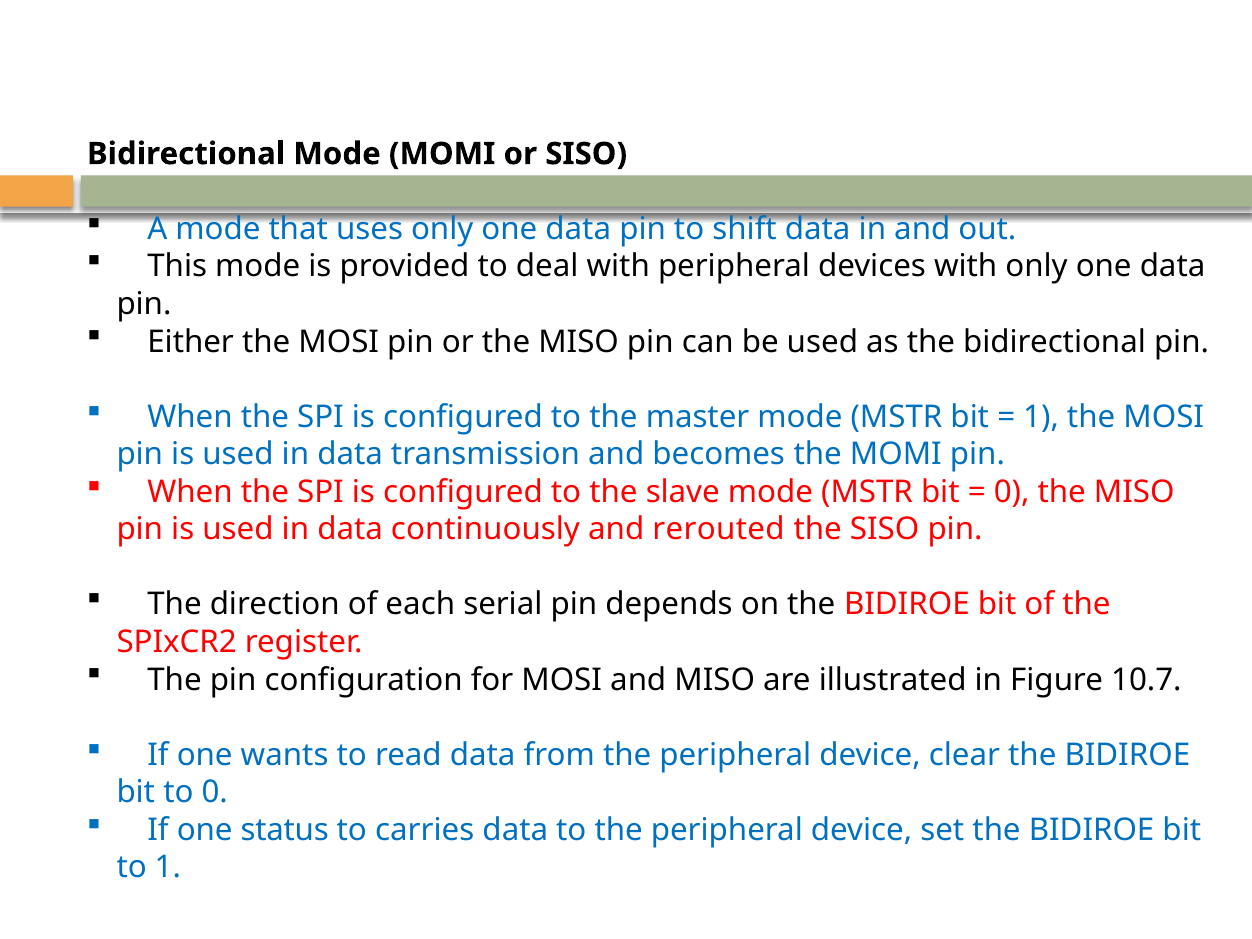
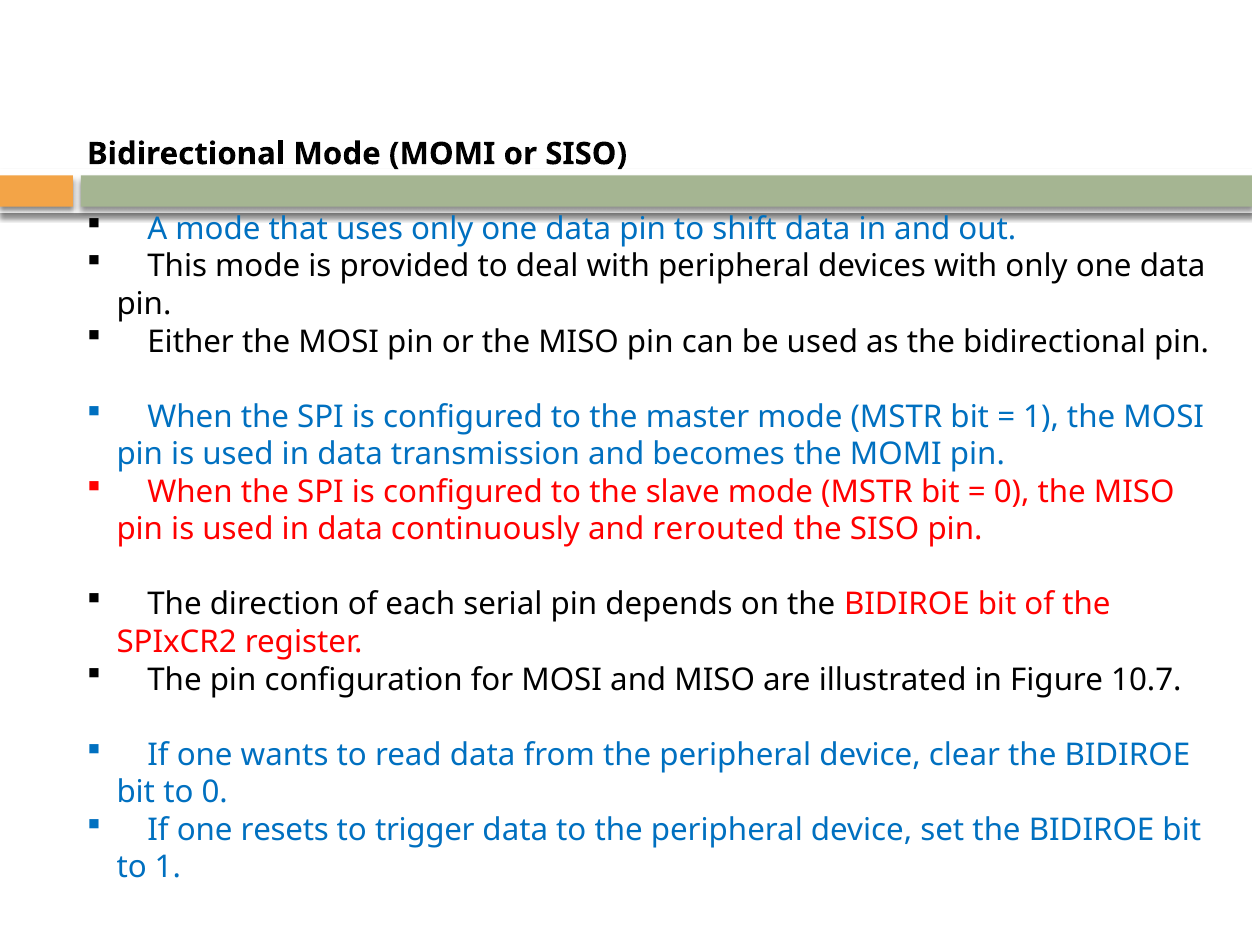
status: status -> resets (285, 830)
carries: carries -> trigger (425, 830)
